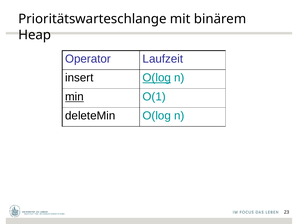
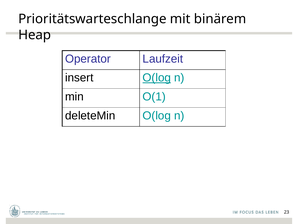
min underline: present -> none (74, 96)
